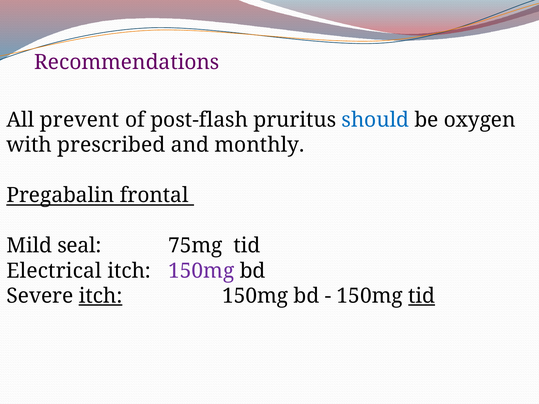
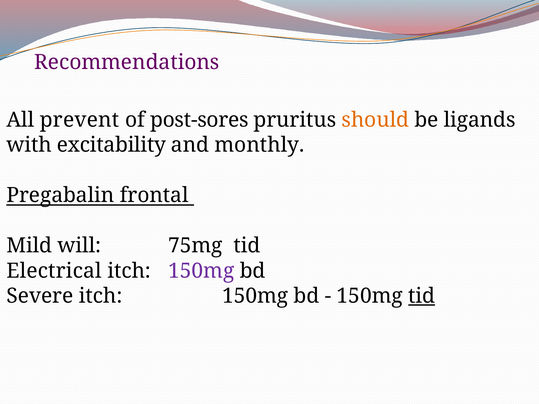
post-flash: post-flash -> post-sores (199, 120)
should colour: blue -> orange (375, 120)
oxygen: oxygen -> ligands (480, 120)
prescribed: prescribed -> excitability (111, 145)
seal: seal -> will (79, 246)
itch underline: present -> none (101, 296)
